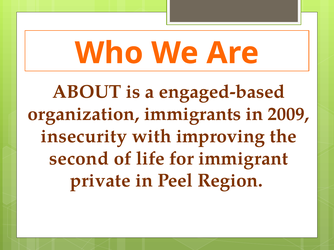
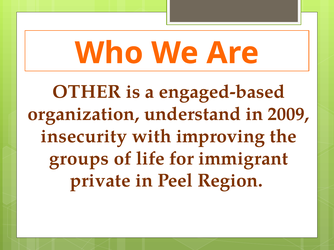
ABOUT: ABOUT -> OTHER (87, 92)
immigrants: immigrants -> understand (193, 114)
second: second -> groups (79, 159)
